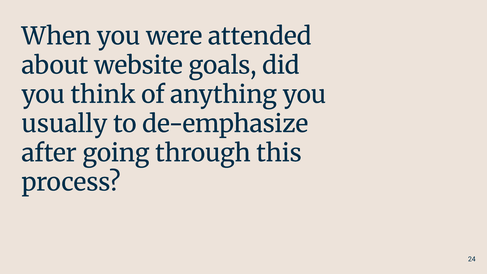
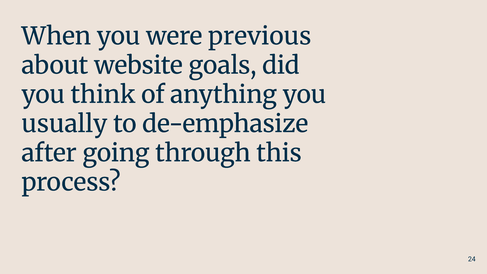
attended: attended -> previous (260, 36)
